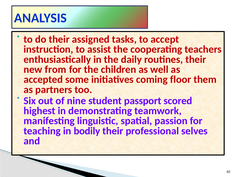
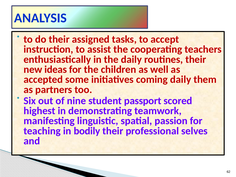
from: from -> ideas (56, 69)
coming floor: floor -> daily (181, 80)
